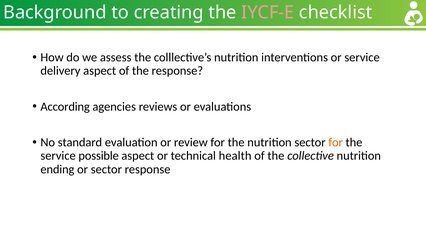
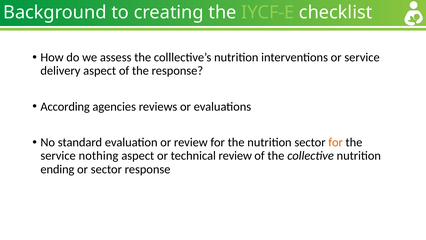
IYCF-E colour: pink -> light green (268, 12)
possible: possible -> nothing (98, 156)
technical health: health -> review (235, 156)
